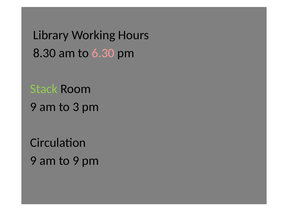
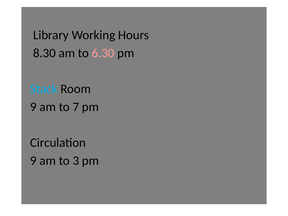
Stack colour: light green -> light blue (44, 89)
3: 3 -> 7 (76, 107)
to 9: 9 -> 3 (76, 161)
